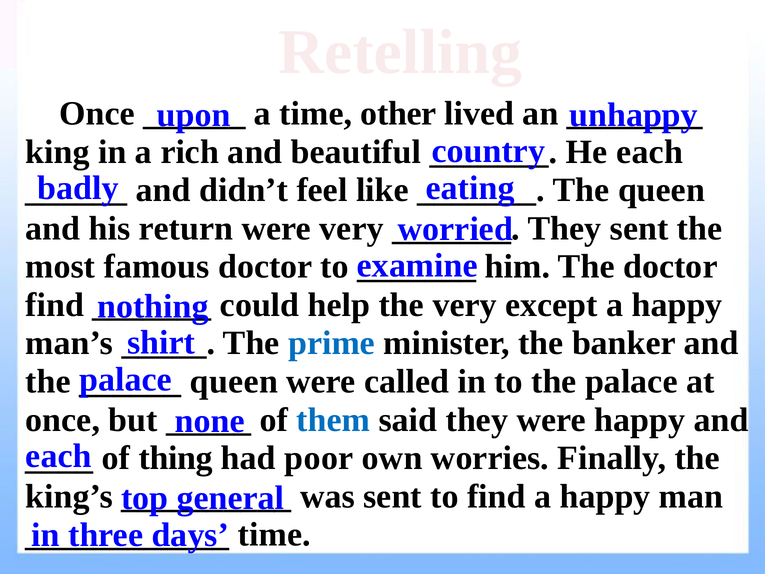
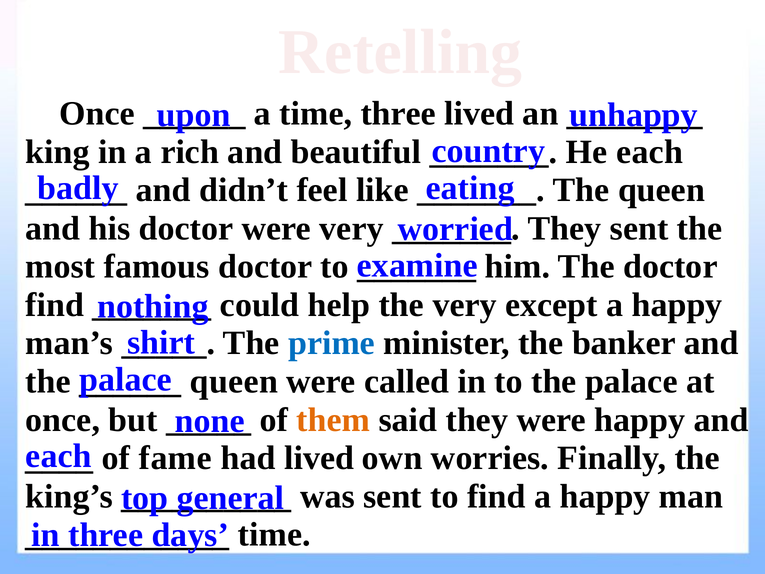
time other: other -> three (398, 114)
his return: return -> doctor (186, 228)
them colour: blue -> orange (333, 420)
thing: thing -> fame (175, 458)
had poor: poor -> lived (319, 458)
